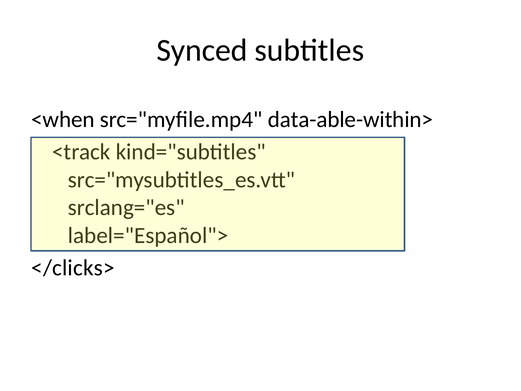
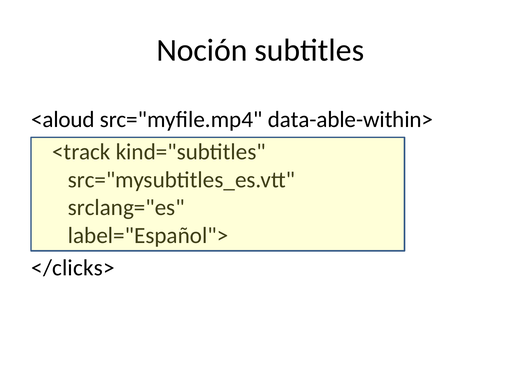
Synced: Synced -> Noción (202, 50)
<when: <when -> <aloud (63, 119)
